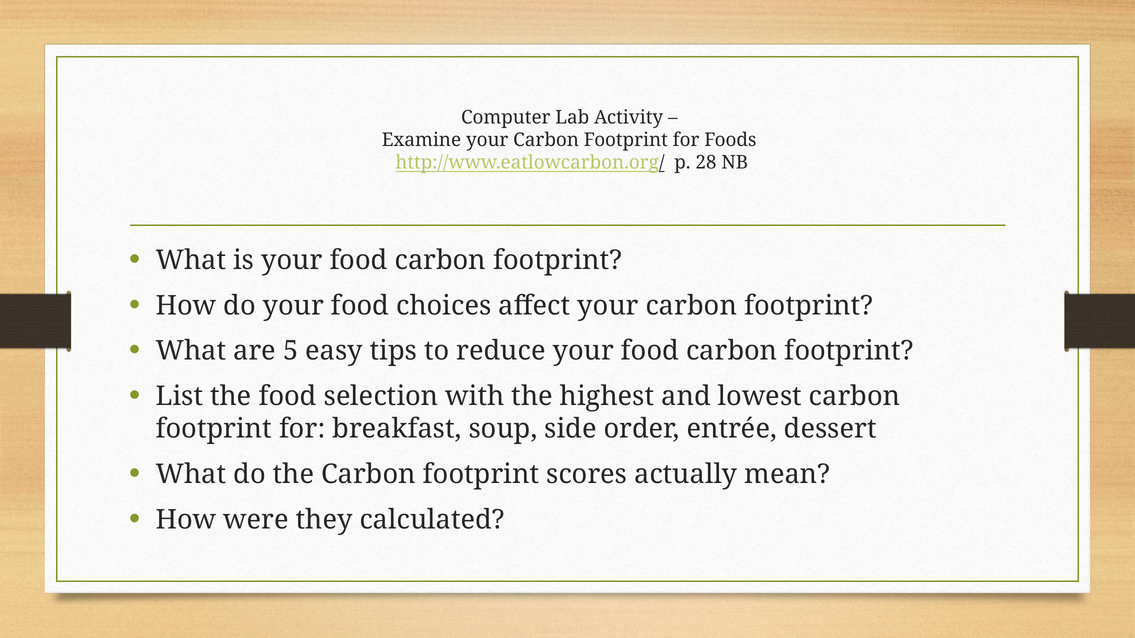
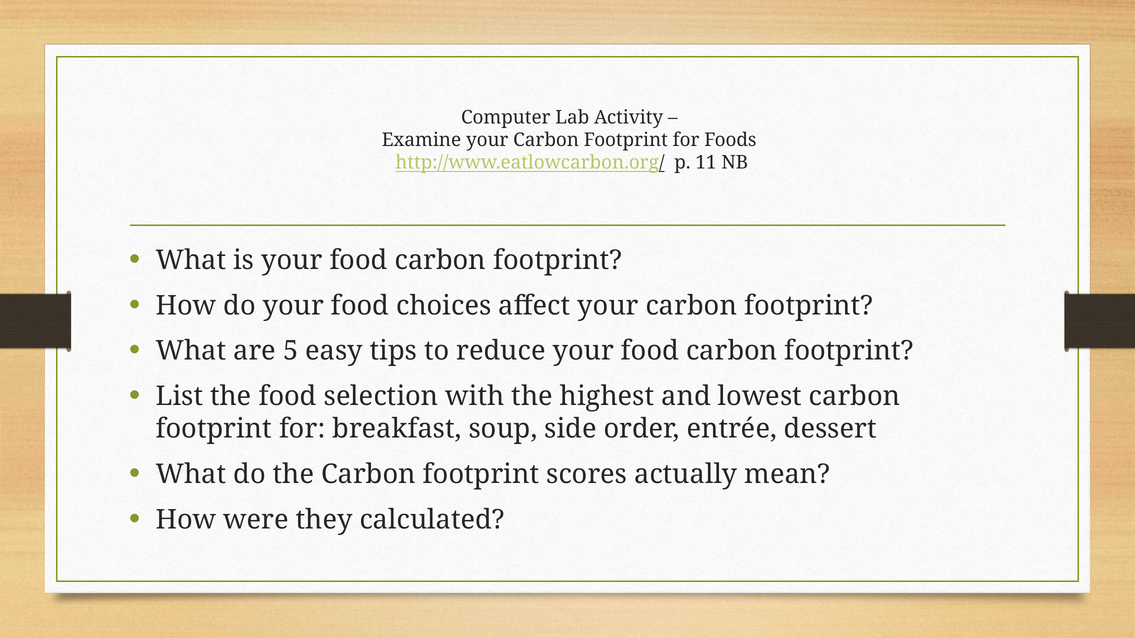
28: 28 -> 11 (706, 163)
